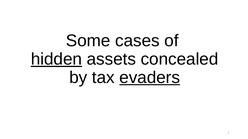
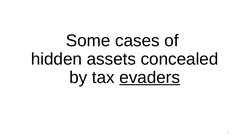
hidden underline: present -> none (56, 59)
